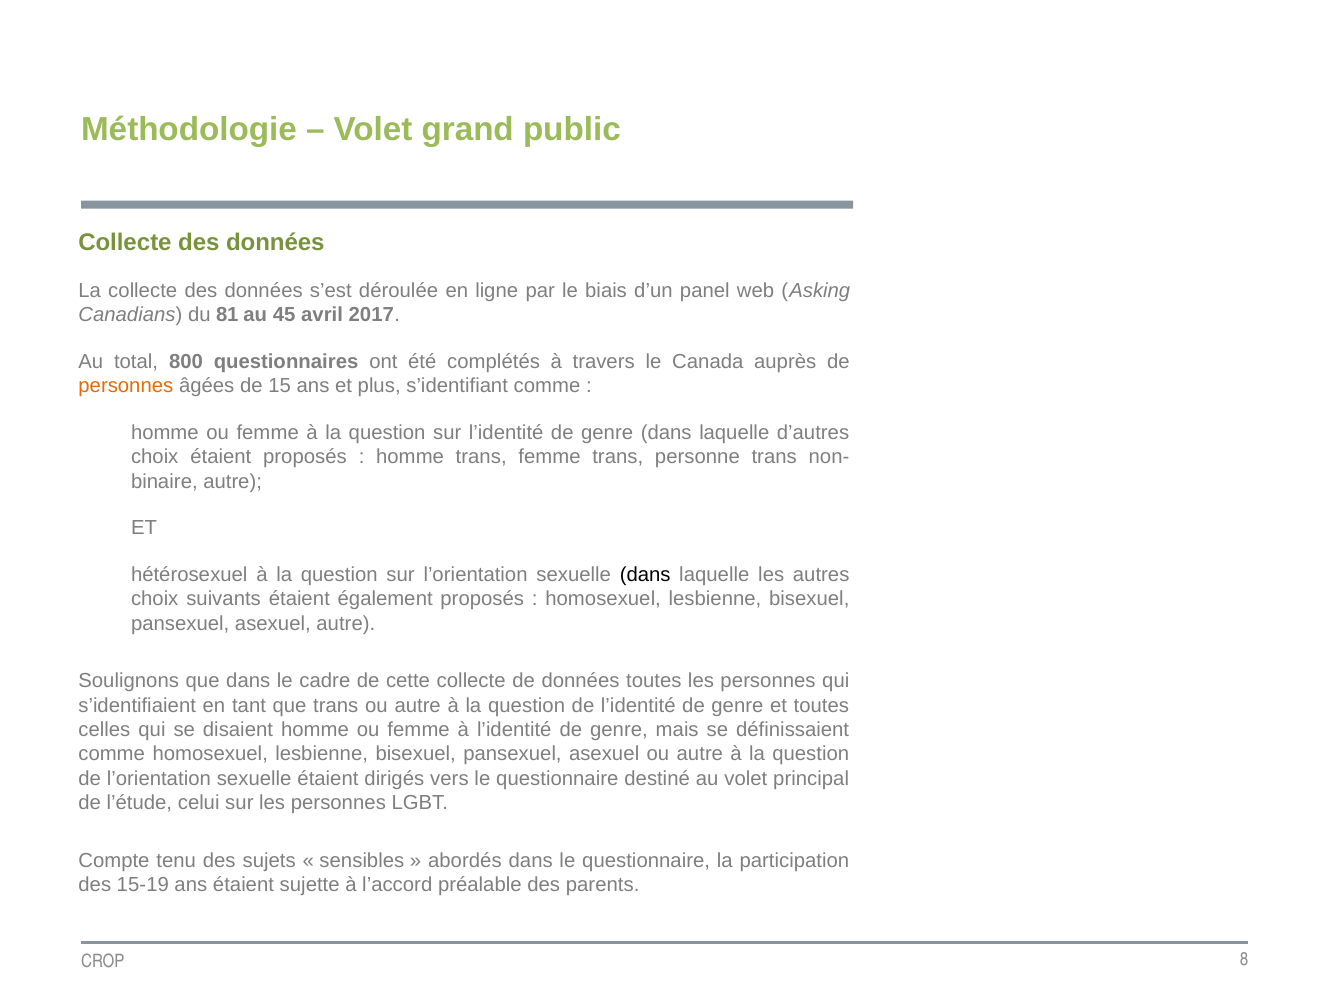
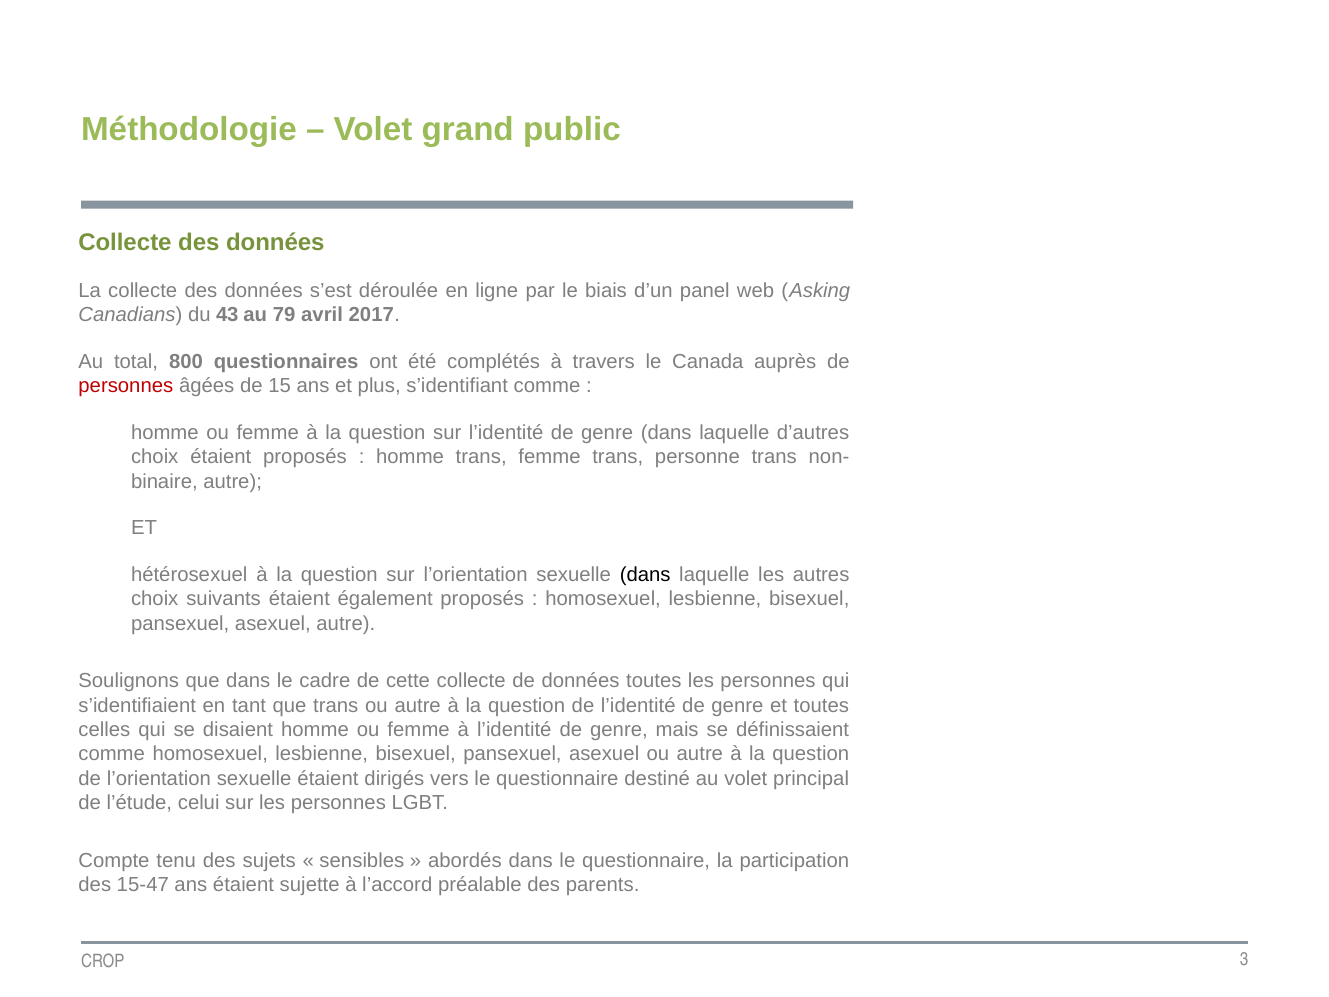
81: 81 -> 43 (227, 315)
45: 45 -> 79 (284, 315)
personnes colour: orange -> red (126, 386)
15-19: 15-19 -> 15-47 (143, 885)
8: 8 -> 3 (1244, 959)
